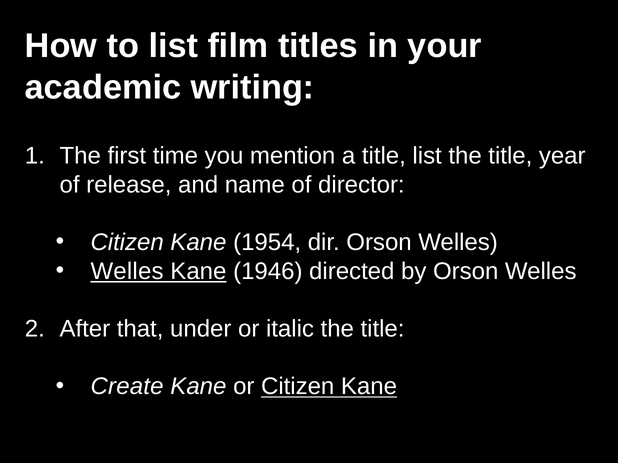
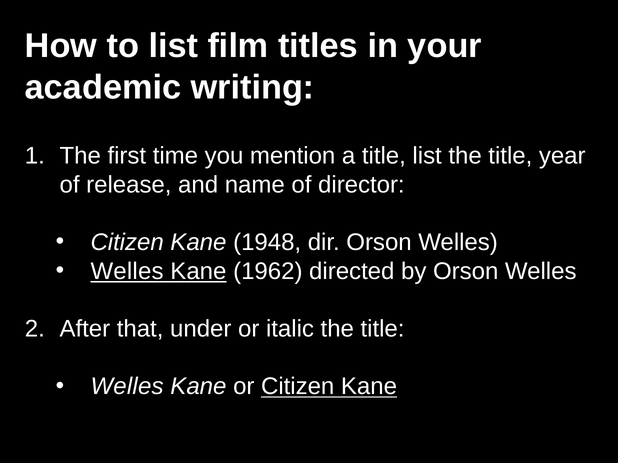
1954: 1954 -> 1948 (267, 243)
1946: 1946 -> 1962 (268, 271)
Create: Create -> Welles (127, 387)
